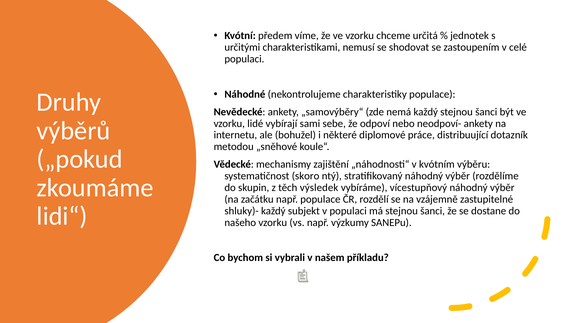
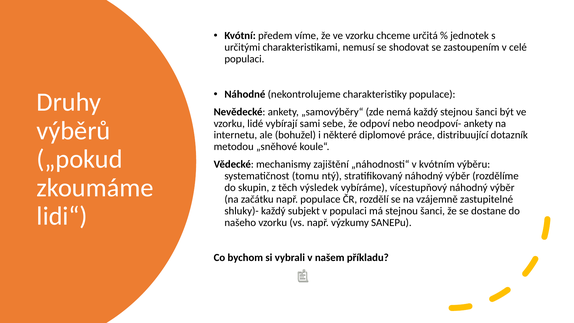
skoro: skoro -> tomu (306, 176)
